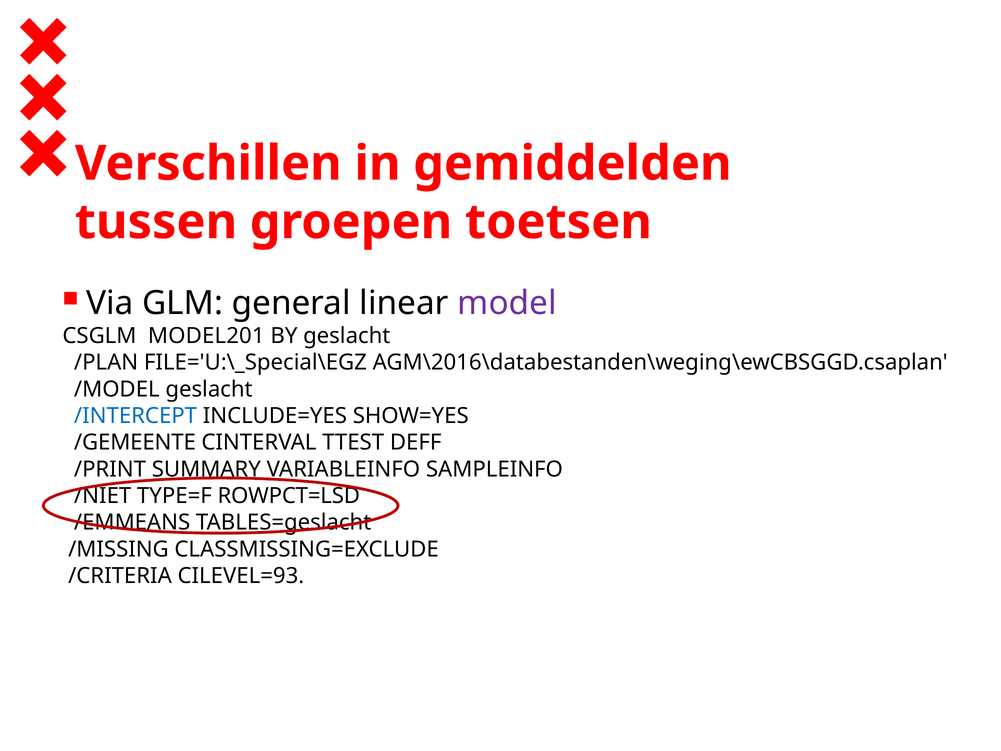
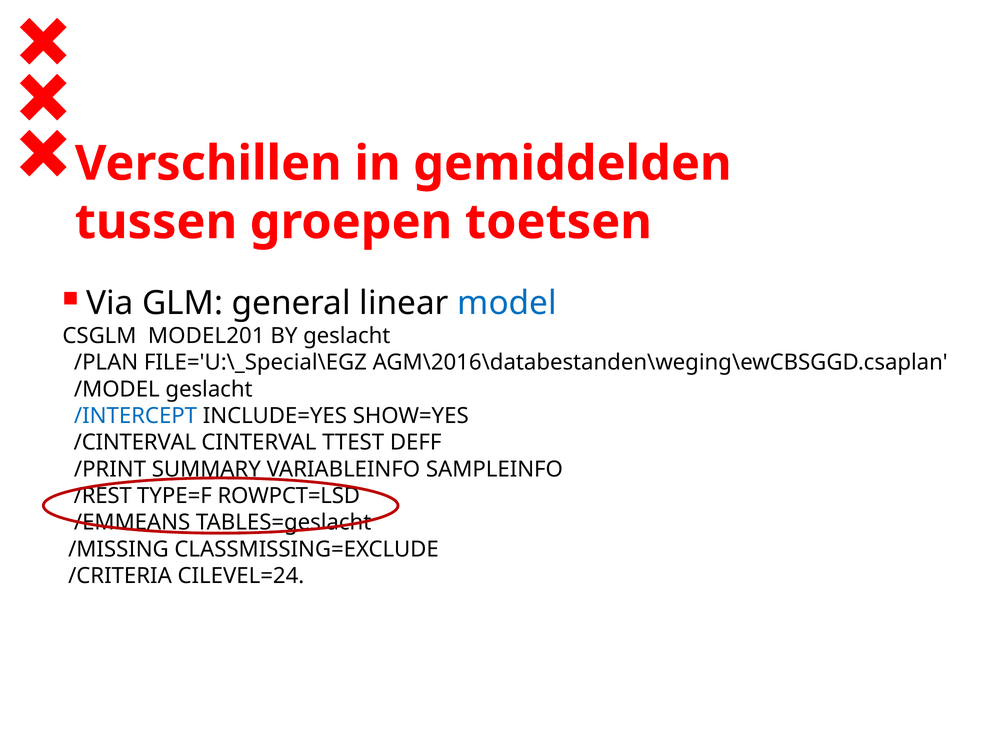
model colour: purple -> blue (507, 303)
/GEMEENTE: /GEMEENTE -> /CINTERVAL (135, 442)
/NIET: /NIET -> /REST (103, 496)
CILEVEL=93: CILEVEL=93 -> CILEVEL=24 (241, 576)
